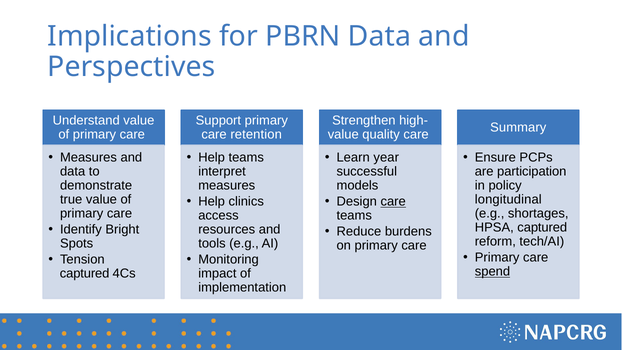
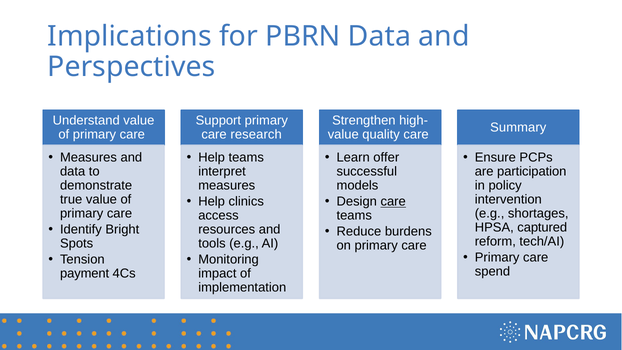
retention: retention -> research (256, 134)
year: year -> offer (386, 158)
longitudinal: longitudinal -> intervention (508, 200)
spend underline: present -> none (492, 271)
captured: captured -> payment (85, 273)
